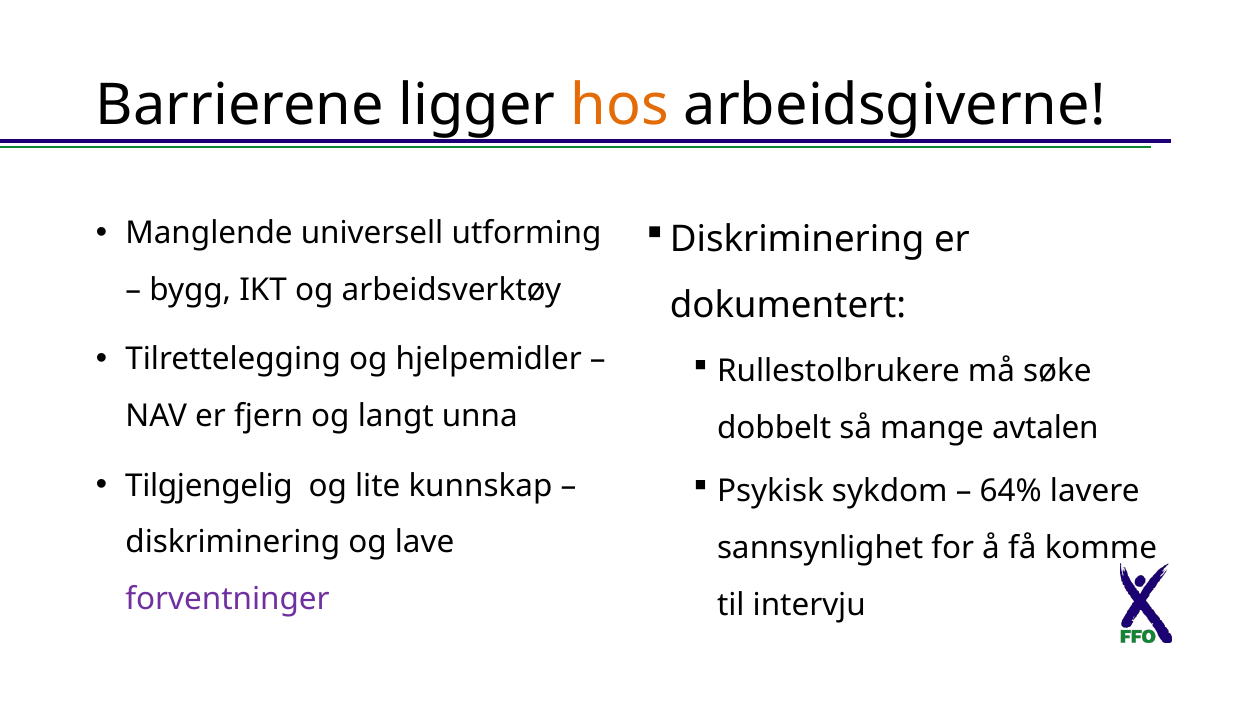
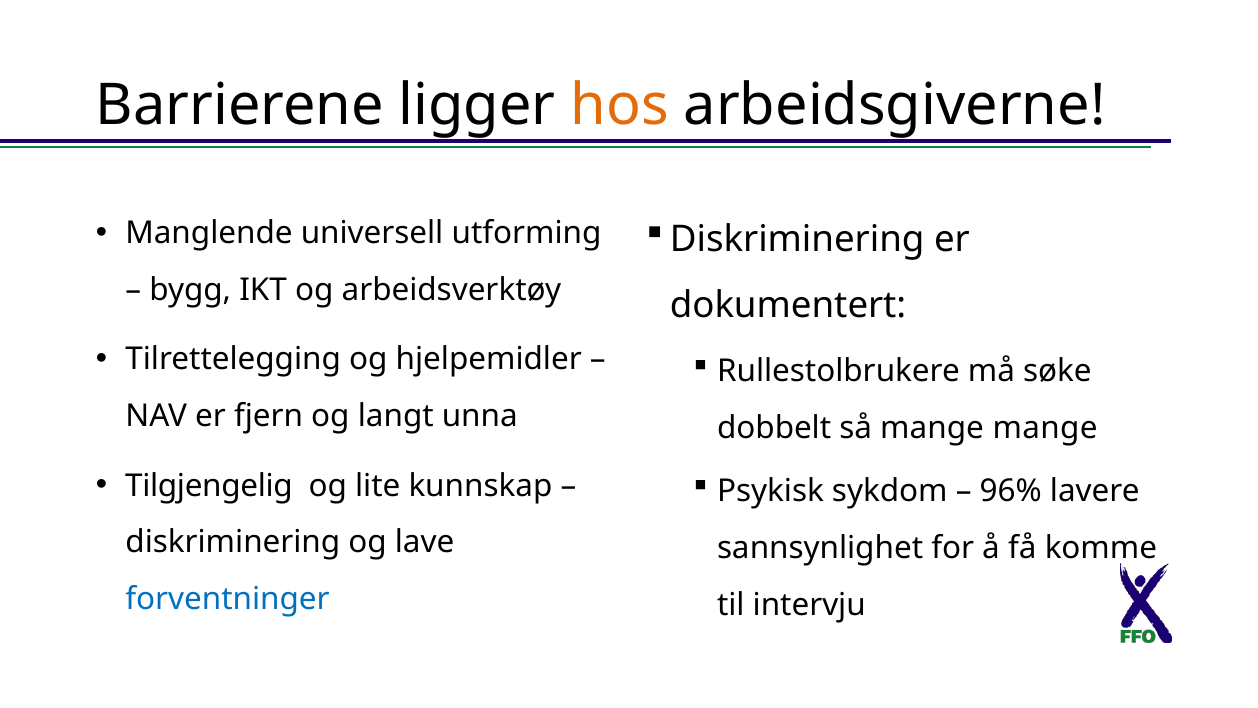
mange avtalen: avtalen -> mange (1045, 428)
64%: 64% -> 96% (1011, 491)
forventninger colour: purple -> blue (228, 599)
